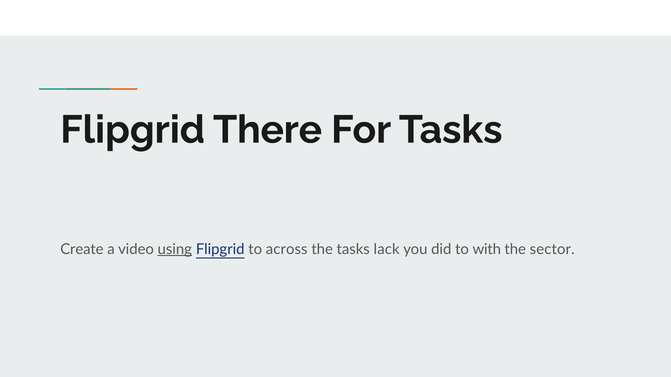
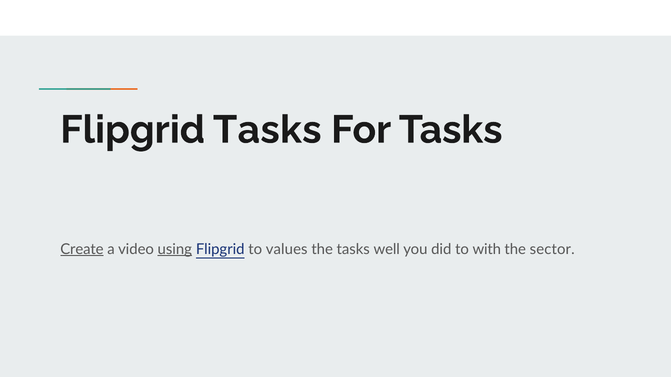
Flipgrid There: There -> Tasks (267, 130)
Create underline: none -> present (82, 250)
across: across -> values (287, 250)
lack: lack -> well (387, 250)
